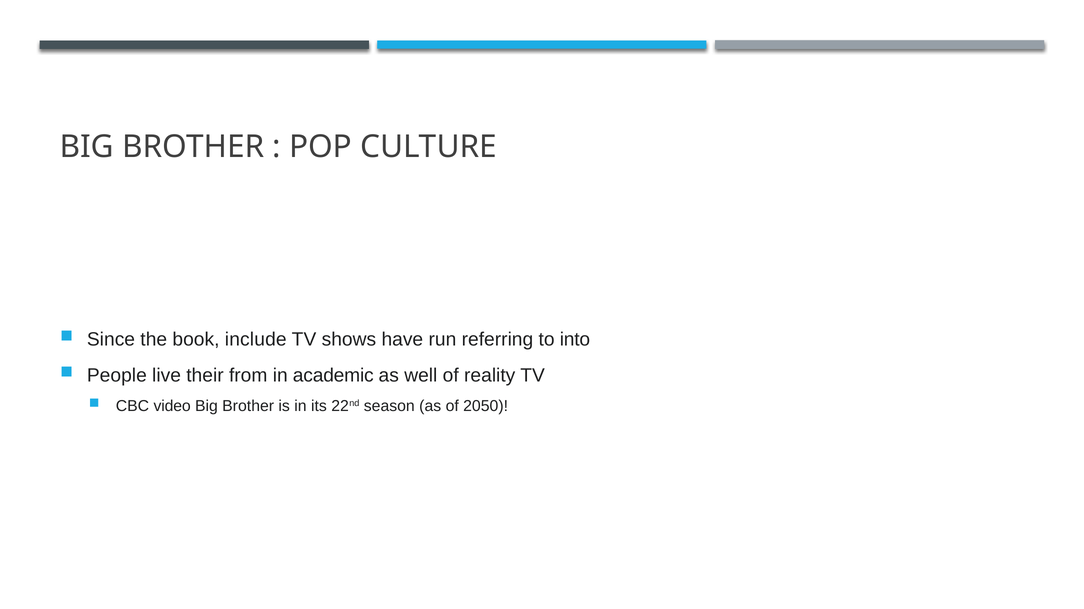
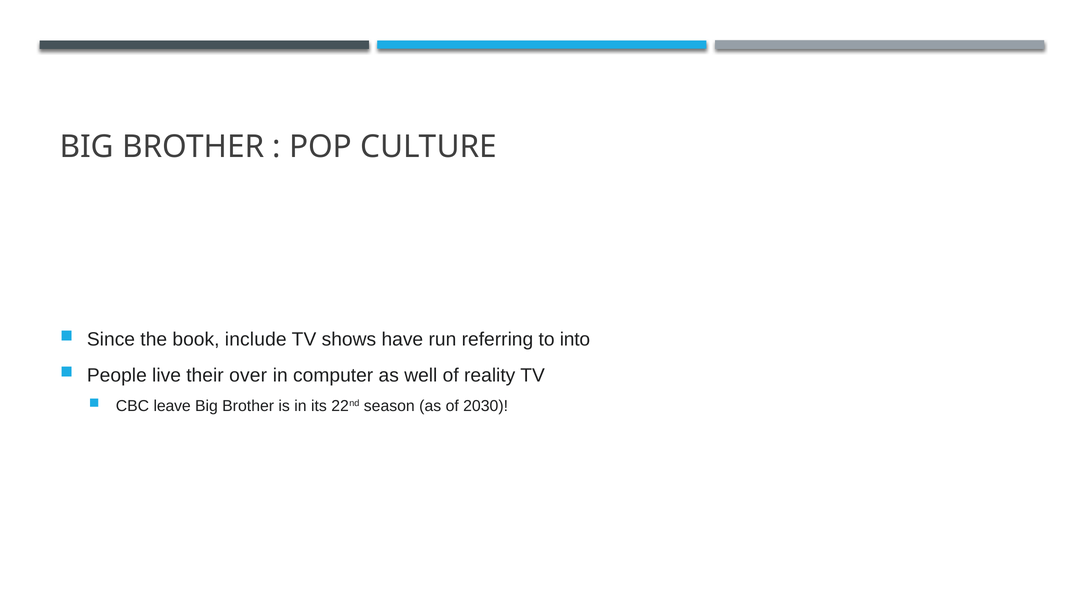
from: from -> over (248, 376)
academic: academic -> computer (333, 376)
video: video -> leave (172, 406)
2050: 2050 -> 2030 (486, 406)
